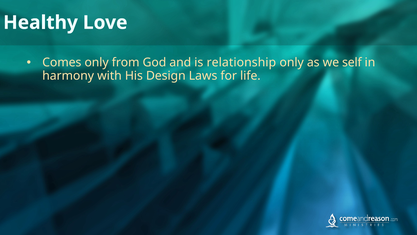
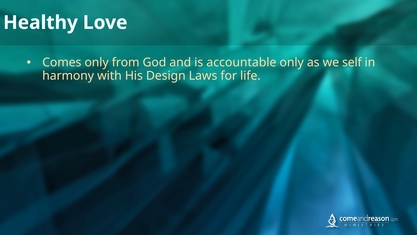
relationship: relationship -> accountable (241, 62)
